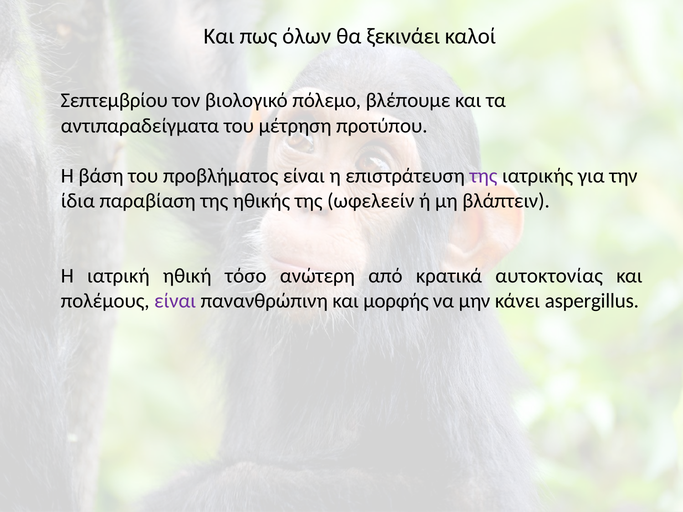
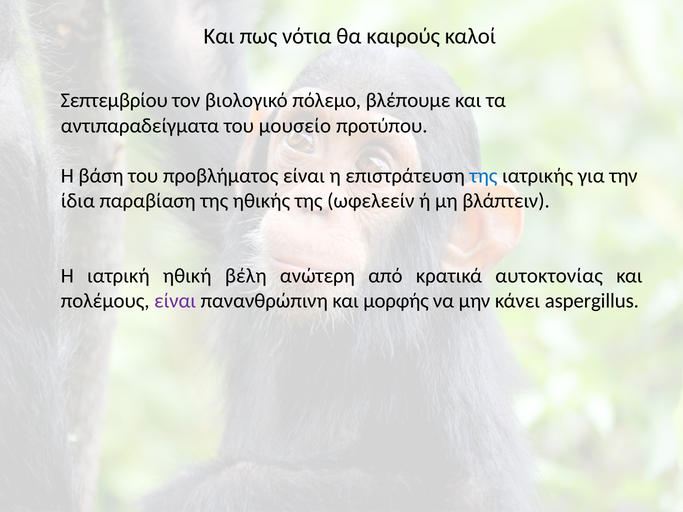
όλων: όλων -> νότια (307, 36)
ξεκινάει: ξεκινάει -> καιρούς (403, 36)
μέτρηση: μέτρηση -> μουσείο (295, 126)
της colour: purple -> blue (483, 176)
τόσο: τόσο -> βέλη (246, 276)
